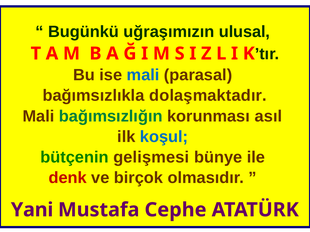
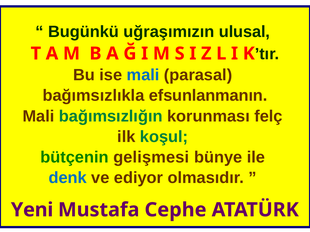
dolaşmaktadır: dolaşmaktadır -> efsunlanmanın (208, 96)
asıl: asıl -> felç (268, 116)
koşul colour: blue -> green (164, 137)
denk colour: red -> blue (68, 178)
birçok: birçok -> ediyor (139, 178)
Yani: Yani -> Yeni (32, 210)
